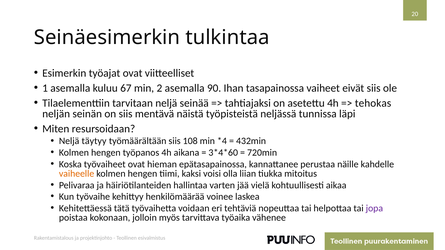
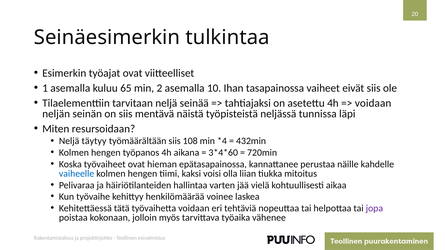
67: 67 -> 65 (126, 88)
90: 90 -> 10 (214, 88)
tehokas: tehokas -> voidaan (373, 103)
vaiheelle colour: orange -> blue (77, 174)
